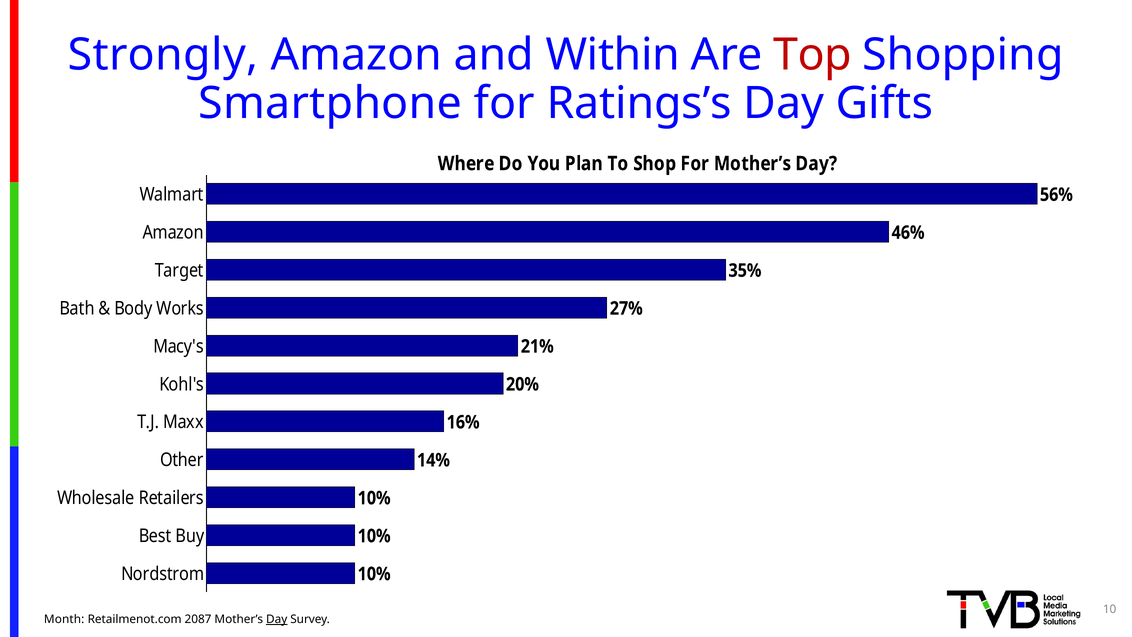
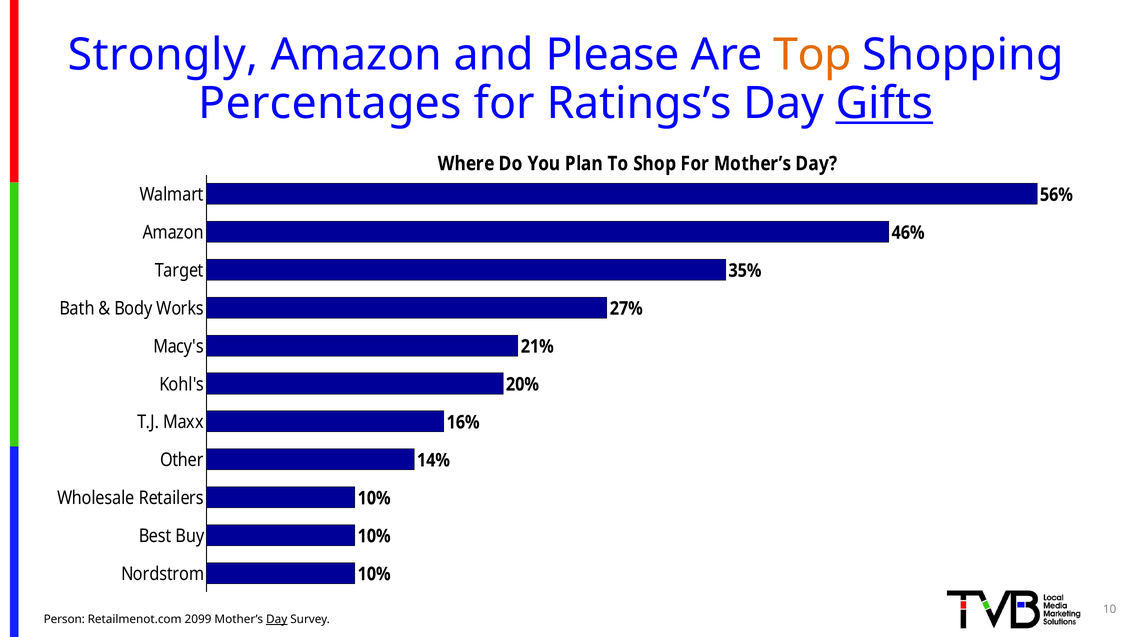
Within: Within -> Please (613, 55)
Top colour: red -> orange (813, 55)
Smartphone: Smartphone -> Percentages (330, 103)
Gifts underline: none -> present (884, 103)
Month: Month -> Person (64, 619)
2087: 2087 -> 2099 (198, 619)
